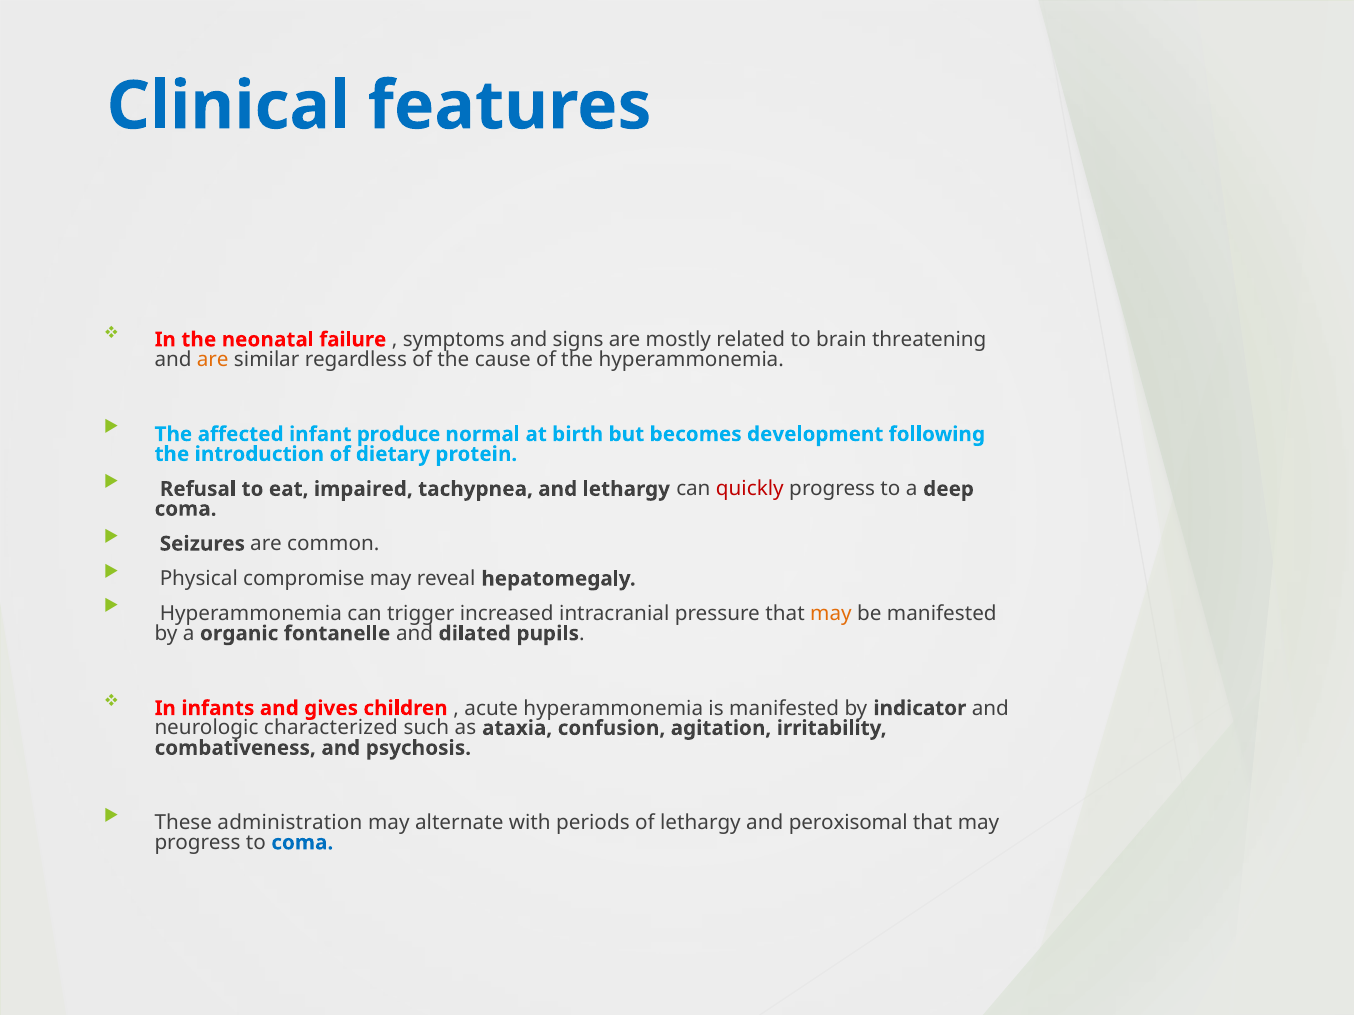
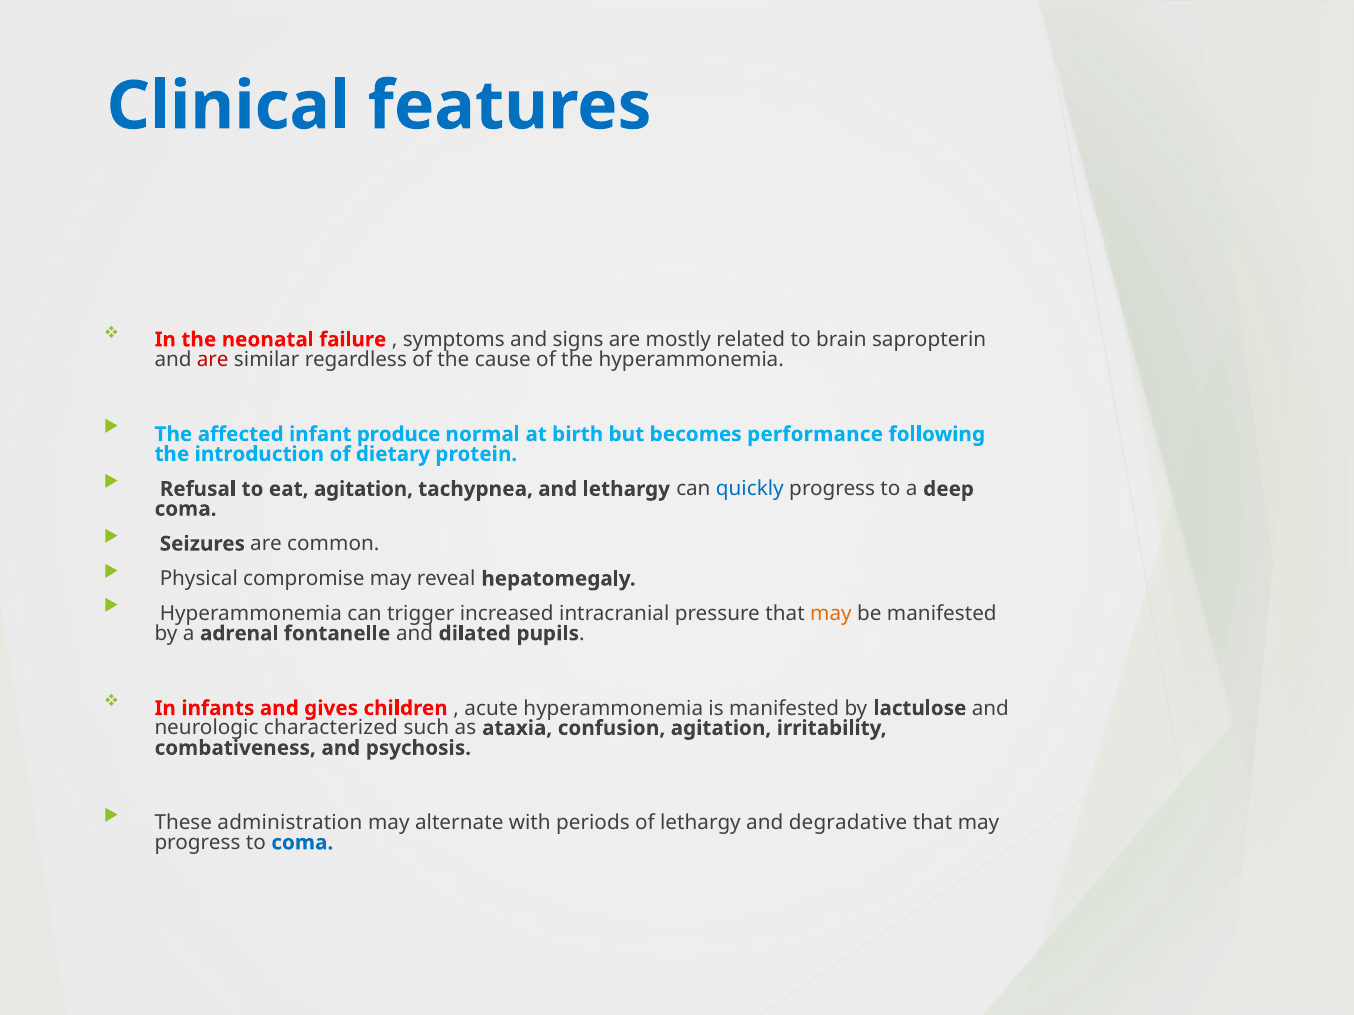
threatening: threatening -> sapropterin (929, 340)
are colour: orange -> red (213, 360)
development: development -> performance (815, 434)
eat impaired: impaired -> agitation (363, 489)
quickly colour: red -> blue (750, 489)
organic: organic -> adrenal (239, 634)
indicator: indicator -> lactulose (920, 709)
peroxisomal: peroxisomal -> degradative (848, 823)
